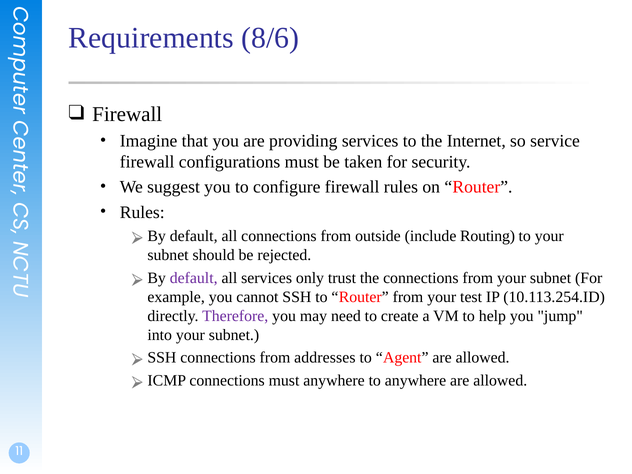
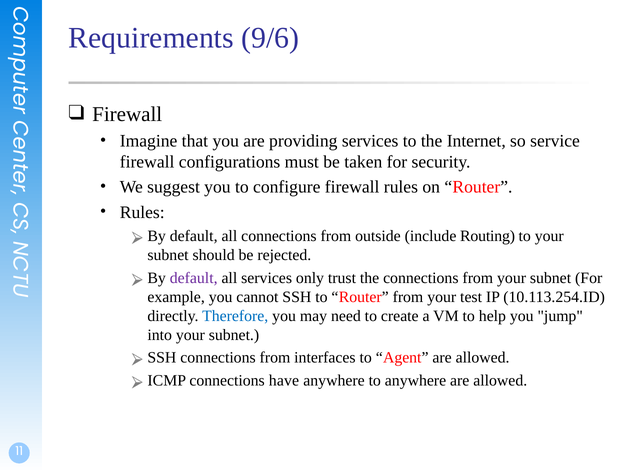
8/6: 8/6 -> 9/6 (270, 38)
Therefore colour: purple -> blue (235, 316)
addresses: addresses -> interfaces (325, 358)
connections must: must -> have (284, 381)
